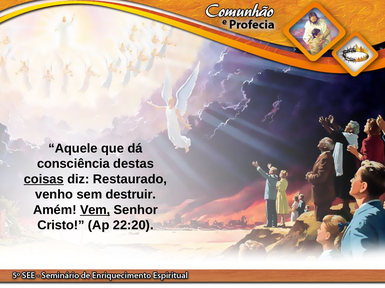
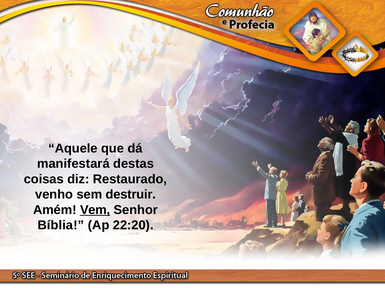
consciência: consciência -> manifestará (73, 164)
coisas underline: present -> none (44, 180)
Cristo: Cristo -> Bíblia (61, 226)
